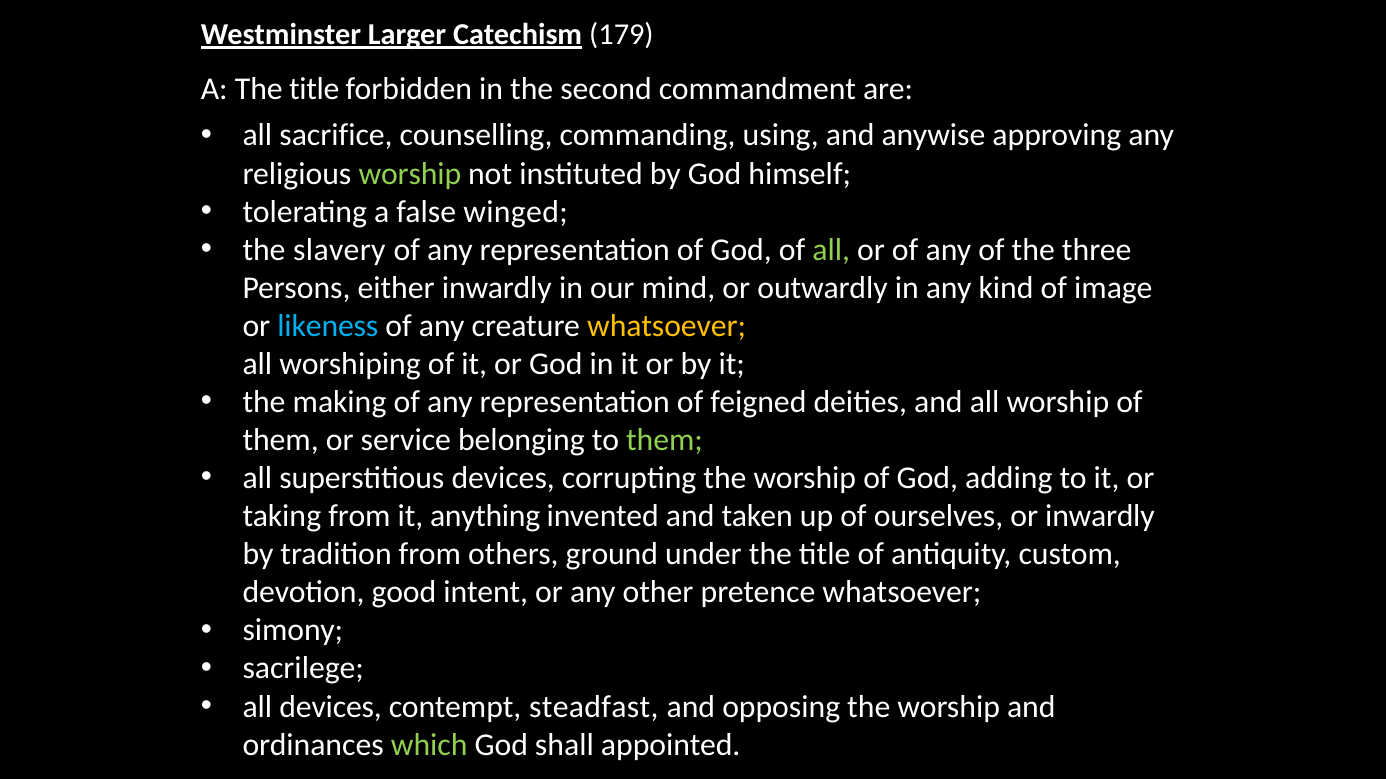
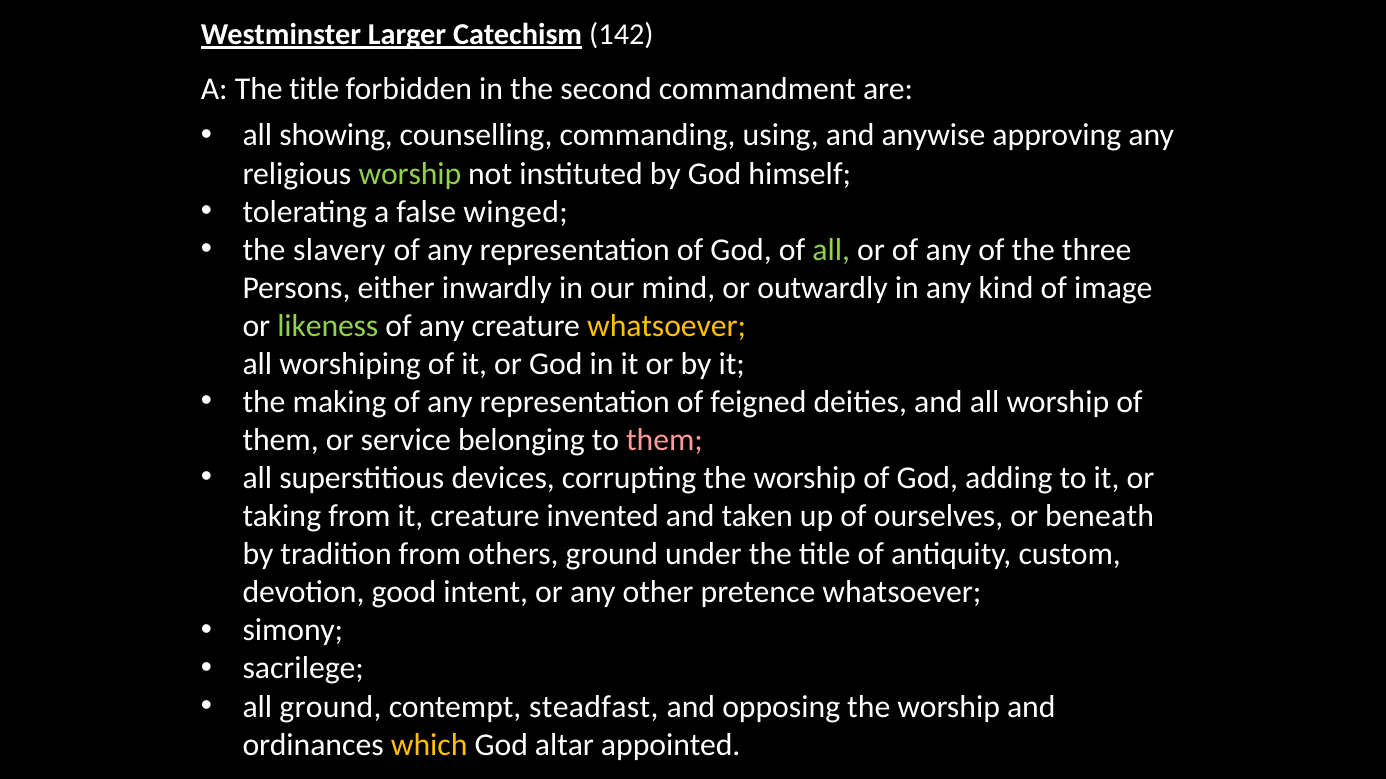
179: 179 -> 142 (621, 34)
sacrifice: sacrifice -> showing (336, 136)
likeness colour: light blue -> light green (328, 326)
them colour: light green -> pink (664, 440)
it anything: anything -> creature (485, 517)
or inwardly: inwardly -> beneath (1100, 517)
all devices: devices -> ground (330, 707)
which colour: light green -> yellow (429, 745)
shall: shall -> altar (564, 745)
